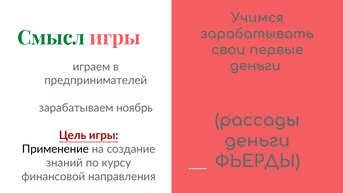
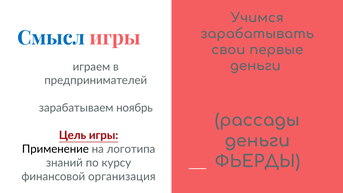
Смысл colour: green -> blue (51, 38)
создание: создание -> логотипа (131, 149)
направления: направления -> организация (122, 176)
